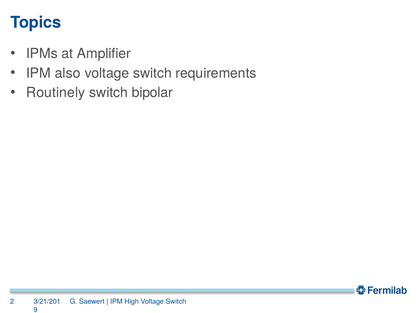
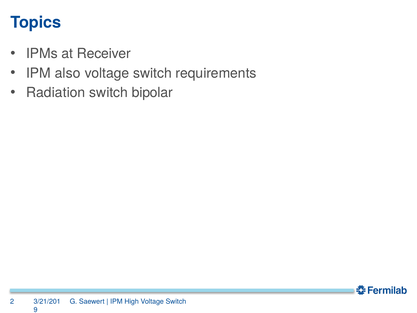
Amplifier: Amplifier -> Receiver (104, 54)
Routinely: Routinely -> Radiation (56, 93)
